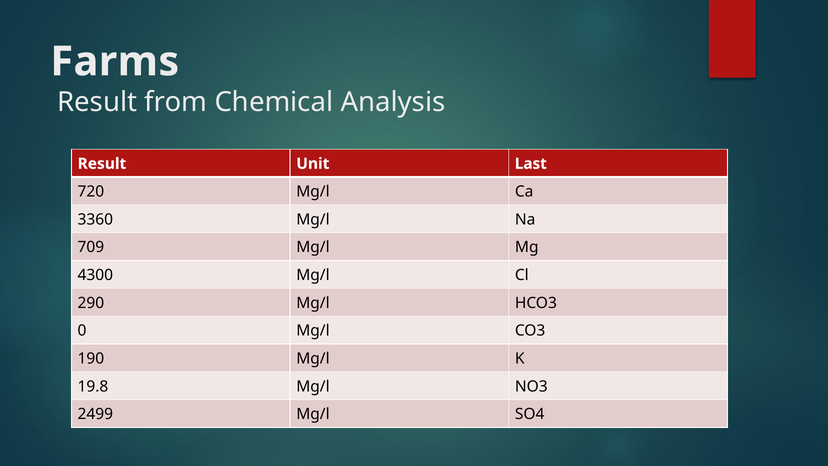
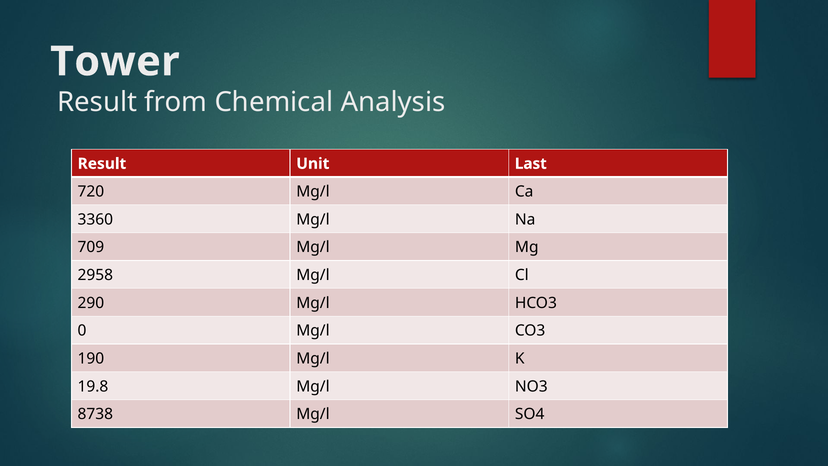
Farms: Farms -> Tower (115, 62)
4300: 4300 -> 2958 (95, 275)
2499: 2499 -> 8738 (95, 414)
